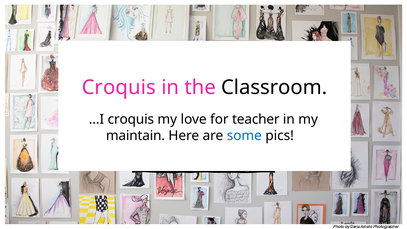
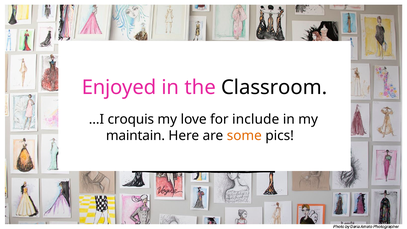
Croquis: Croquis -> Enjoyed (119, 88)
teacher: teacher -> include (256, 119)
some colour: blue -> orange (244, 136)
